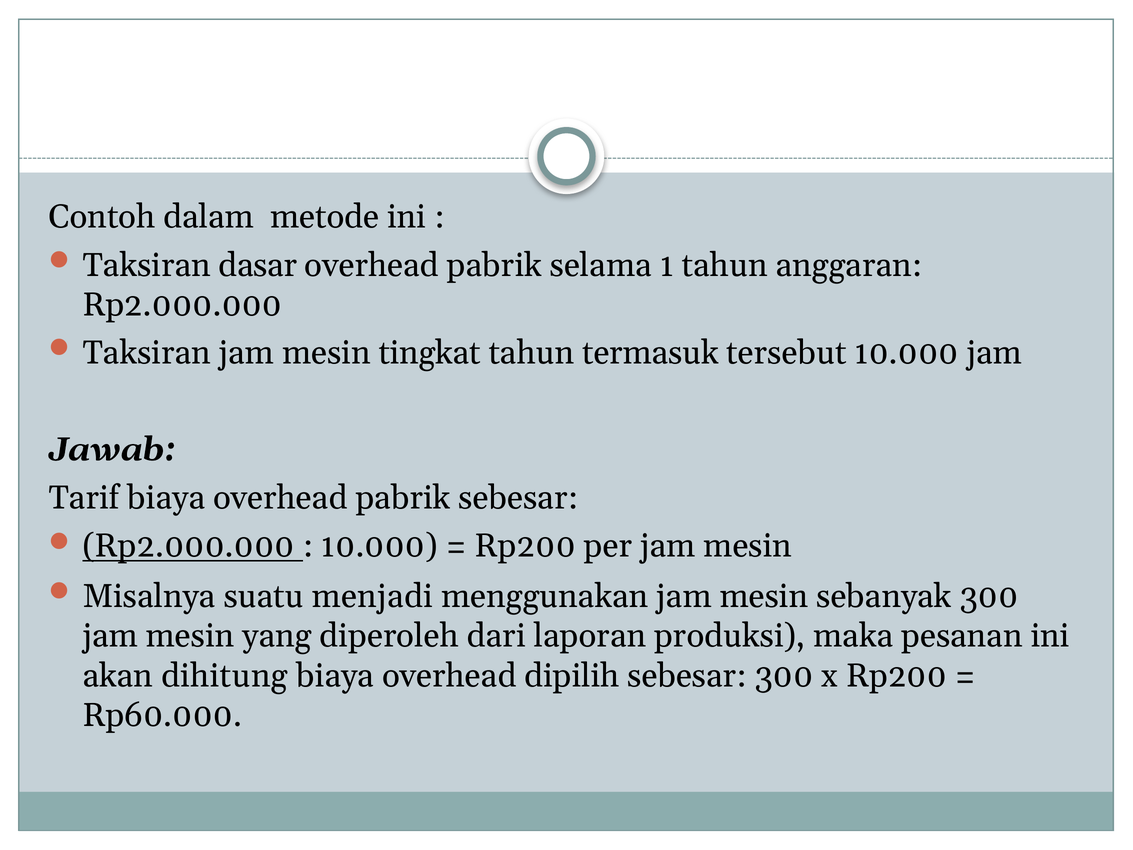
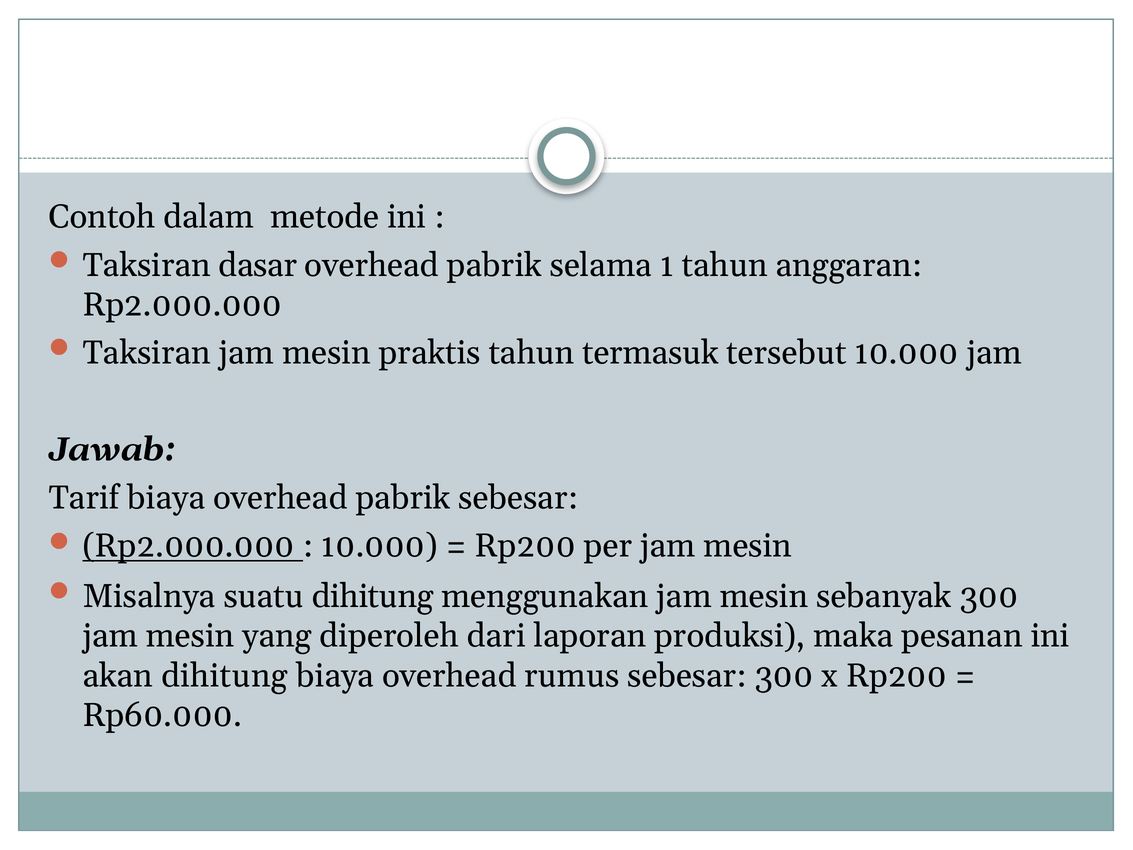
tingkat: tingkat -> praktis (430, 353)
suatu menjadi: menjadi -> dihitung (373, 596)
dipilih: dipilih -> rumus (572, 675)
